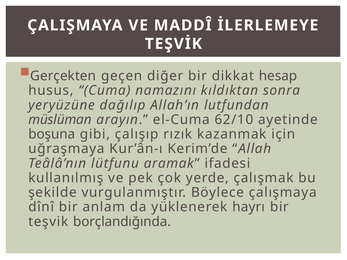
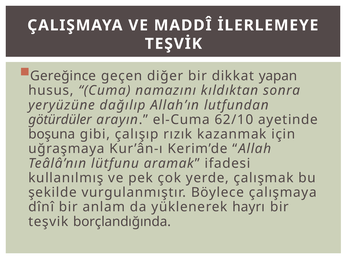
Gerçekten: Gerçekten -> Gereğince (63, 76)
hesap: hesap -> yapan (278, 76)
müslüman: müslüman -> götürdüler (60, 120)
